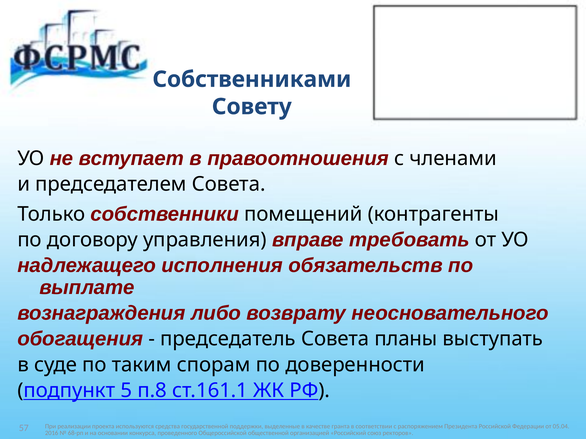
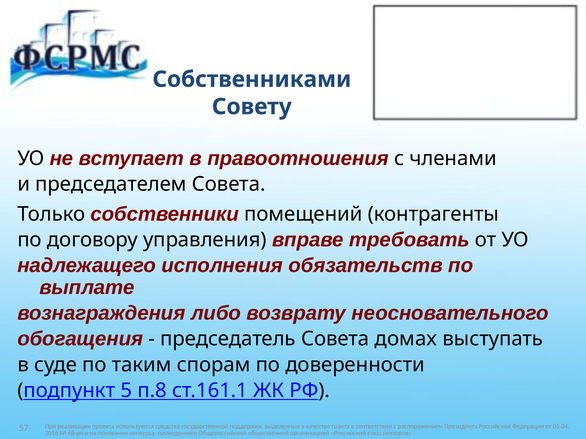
планы: планы -> домах (406, 339)
